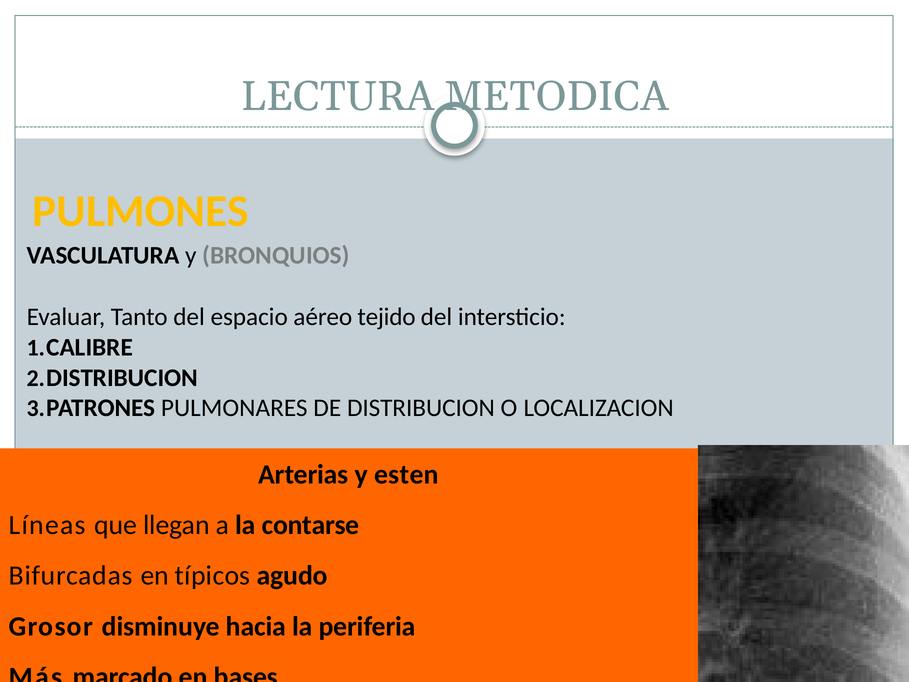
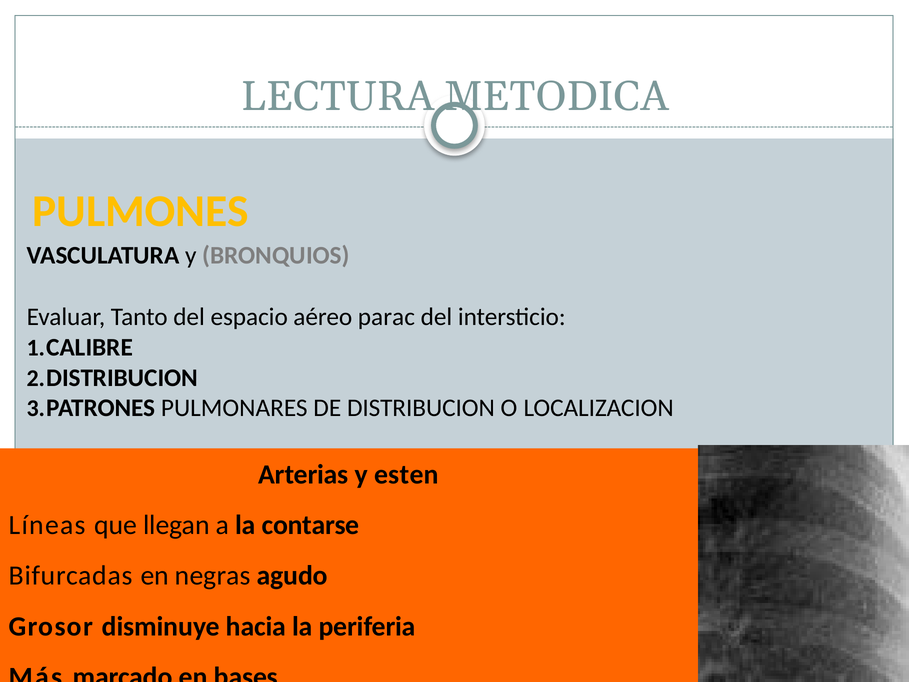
tejido: tejido -> parac (386, 317)
típicos: típicos -> negras (213, 576)
